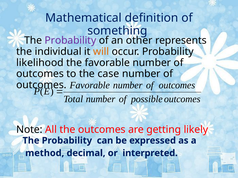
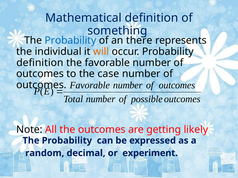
Probability colour: purple -> blue (70, 40)
other: other -> there (139, 40)
likelihood: likelihood -> definition (40, 63)
method: method -> random (45, 153)
interpreted: interpreted -> experiment (150, 153)
